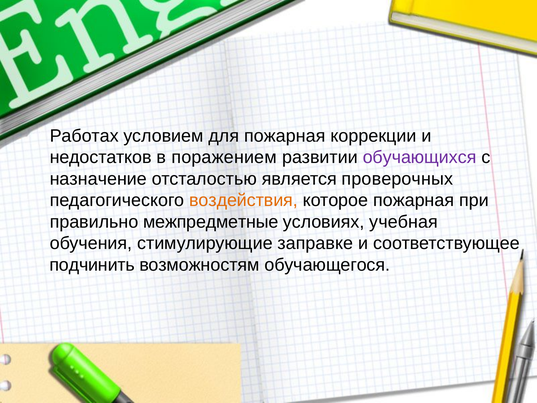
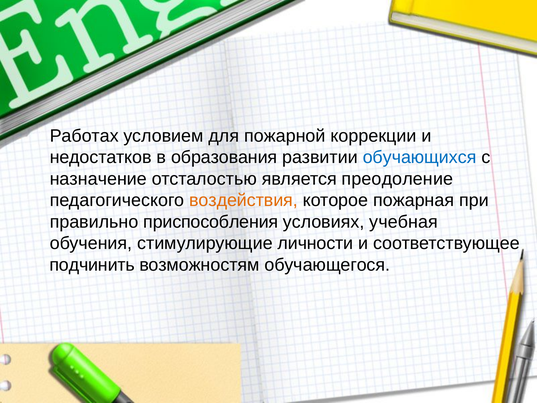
для пожарная: пожарная -> пожарной (285, 136)
поражением: поражением -> образования (224, 157)
обучающихся colour: purple -> blue (420, 157)
проверочных: проверочных -> преодоление (397, 179)
межпредметные: межпредметные -> приспособления (211, 222)
заправке: заправке -> личности (315, 243)
